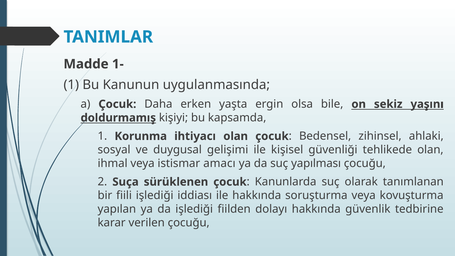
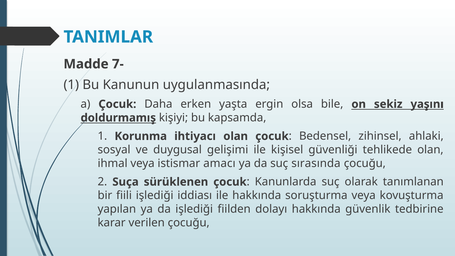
1-: 1- -> 7- (118, 64)
yapılması: yapılması -> sırasında (316, 163)
